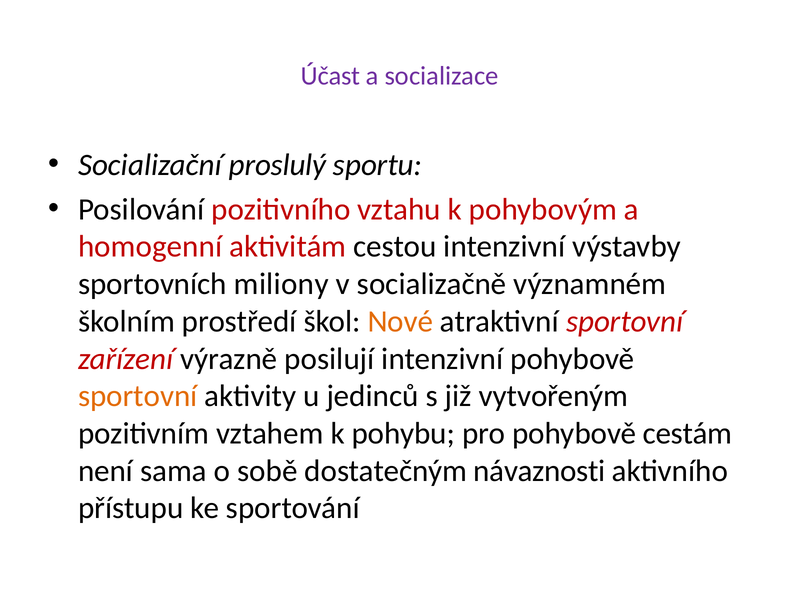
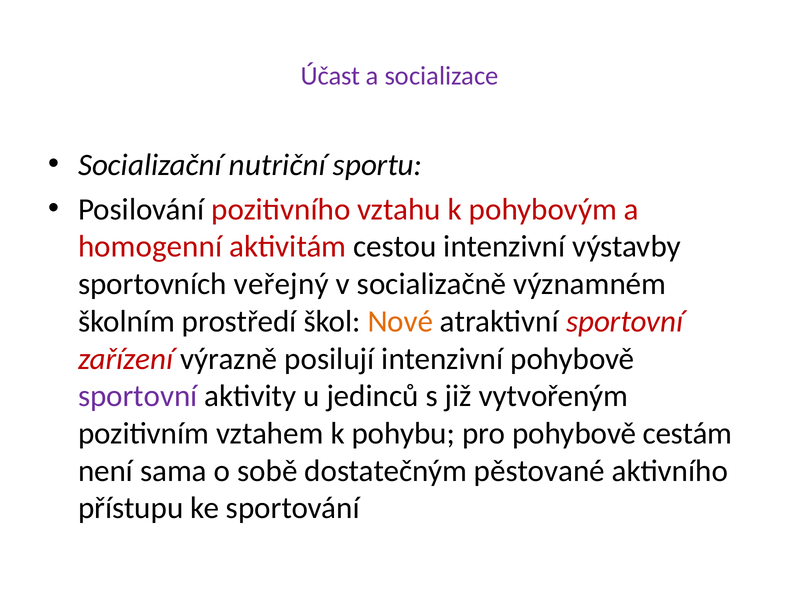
proslulý: proslulý -> nutriční (277, 165)
miliony: miliony -> veřejný (281, 284)
sportovní colour: orange -> purple (138, 396)
návaznosti: návaznosti -> pěstované (539, 471)
